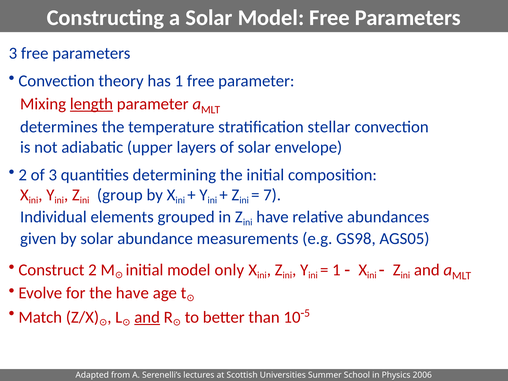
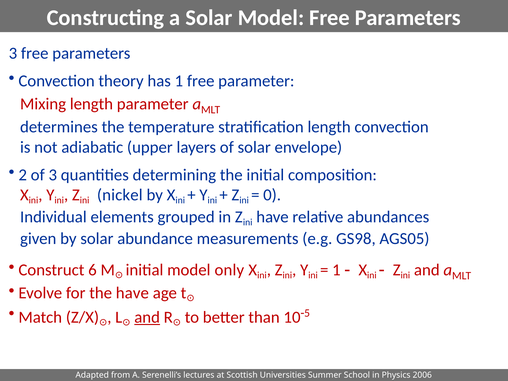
length underline: present -> none (91, 104)
stratification stellar: stellar -> length (329, 127)
group: group -> nickel (120, 195)
7: 7 -> 0 (272, 195)
Construct 2: 2 -> 6 (92, 270)
